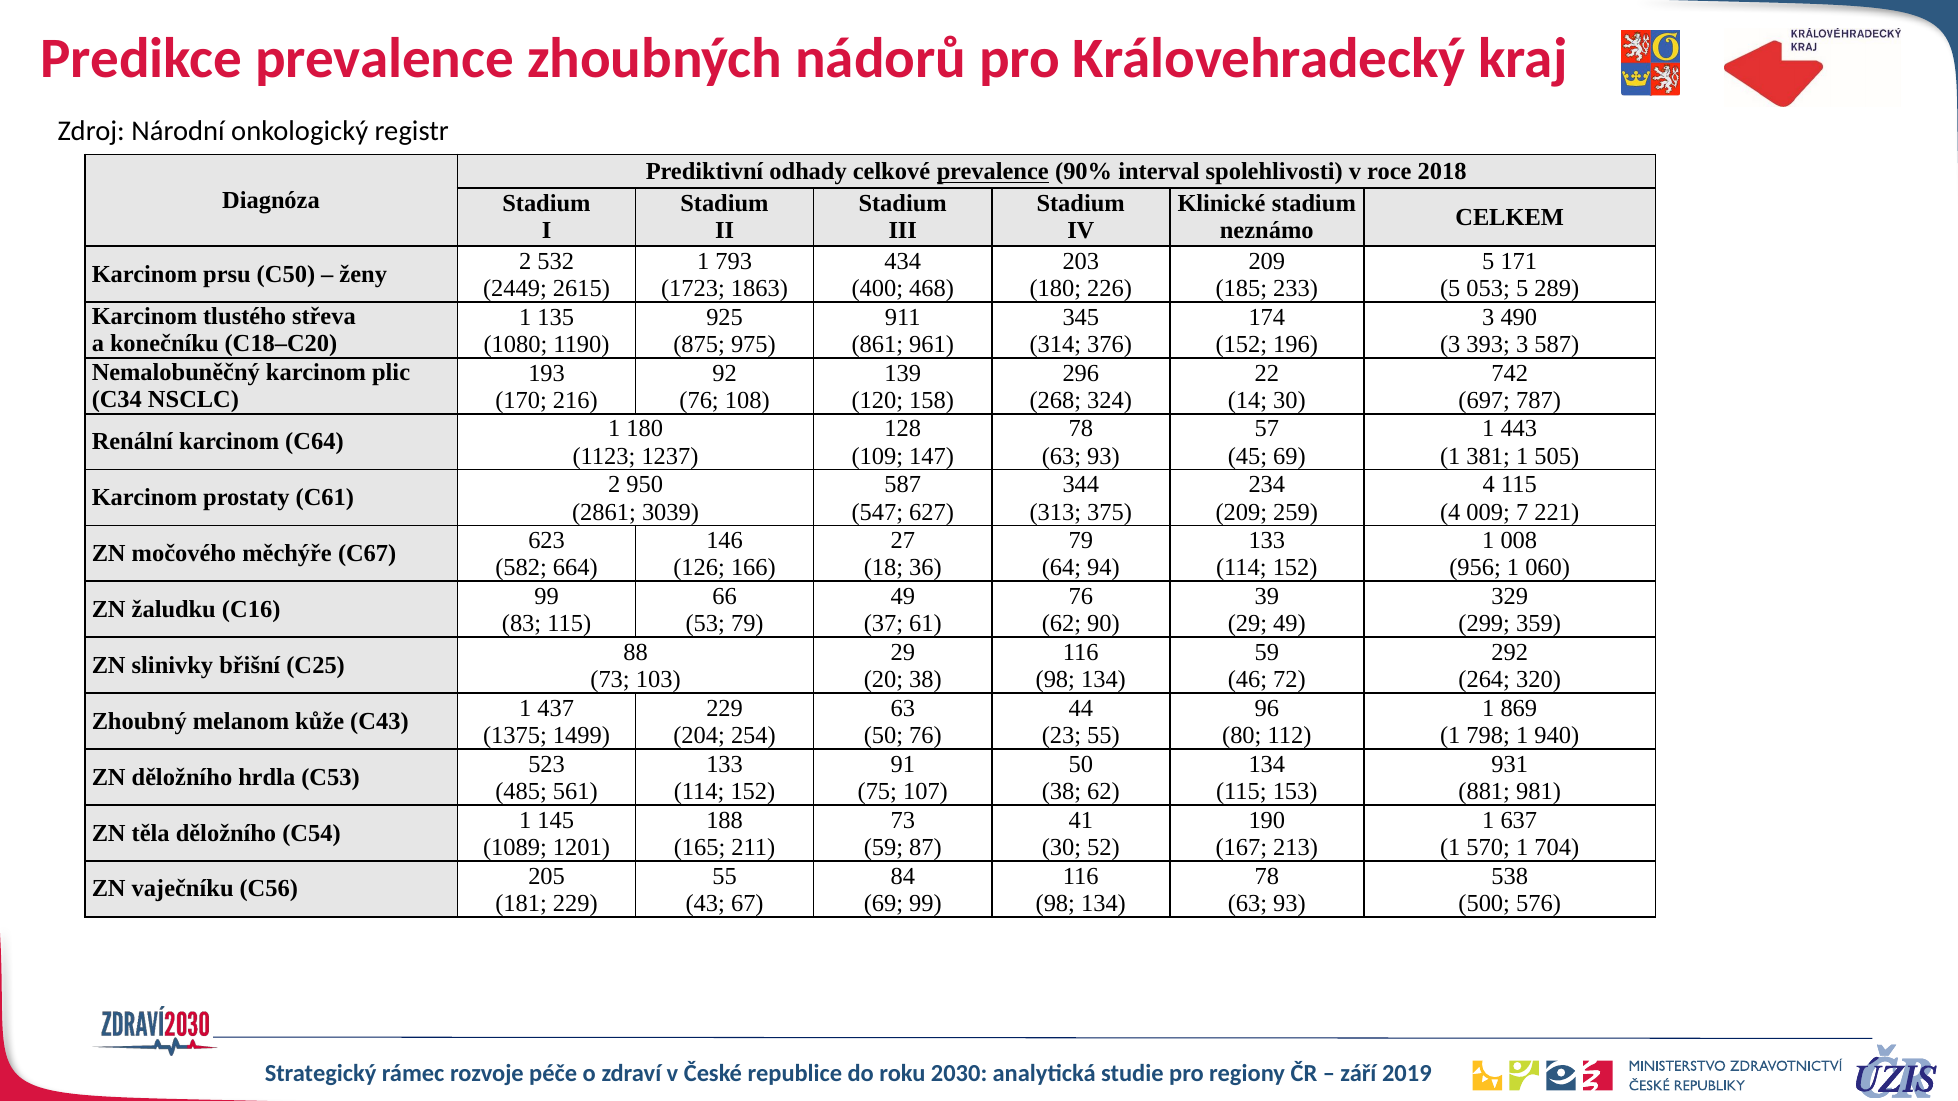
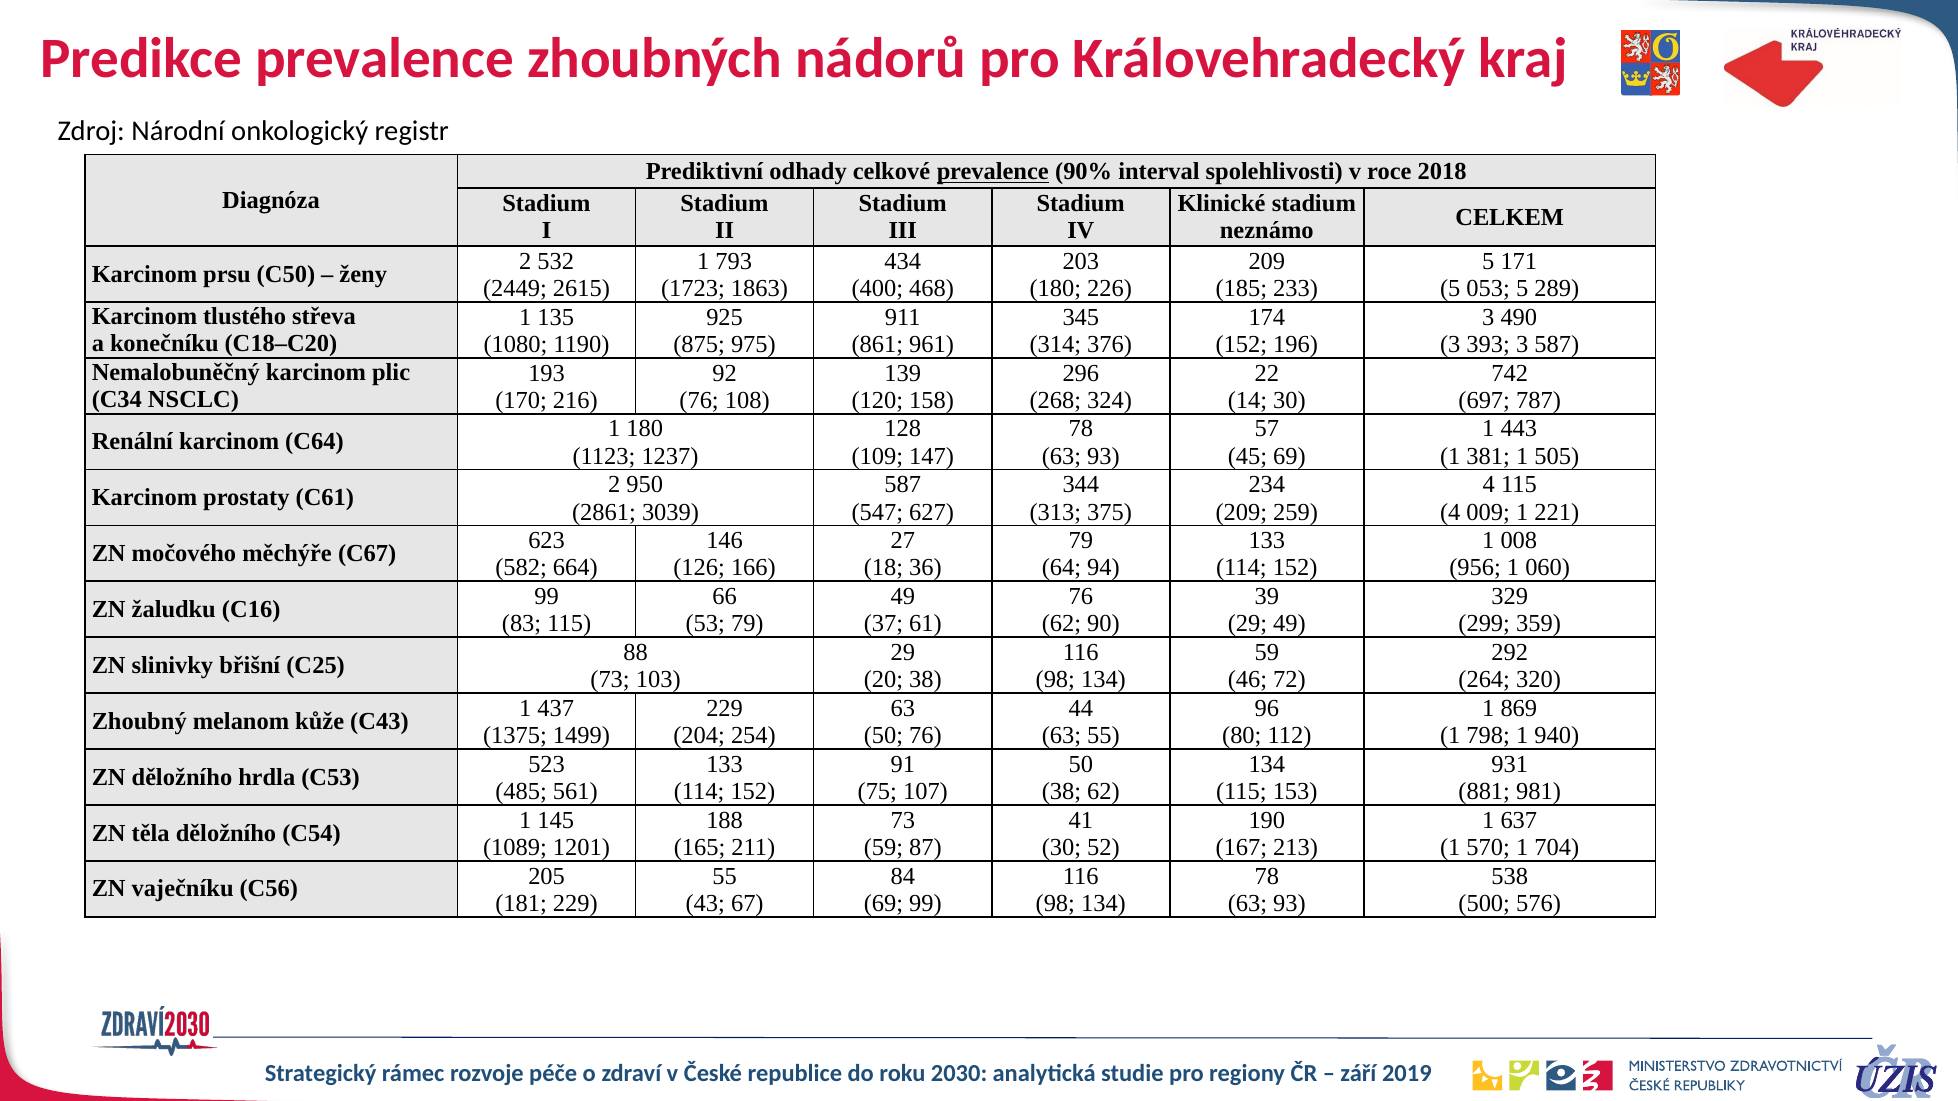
009 7: 7 -> 1 (1522, 512)
23: 23 -> 63 (1061, 736)
